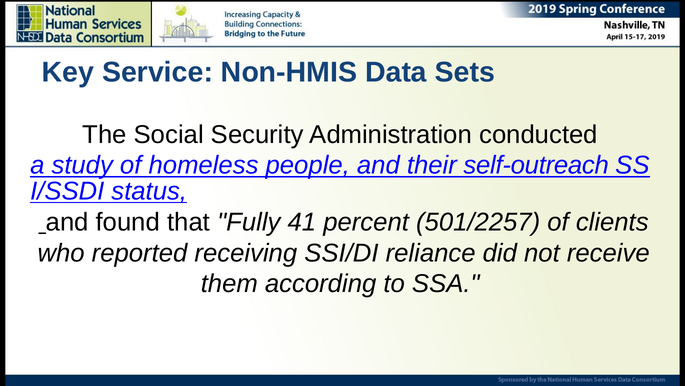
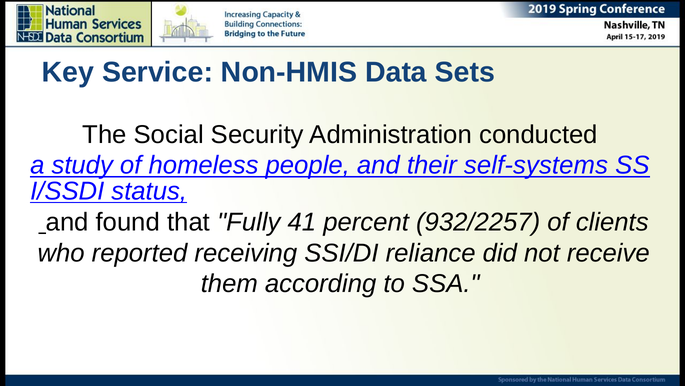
self-outreach: self-outreach -> self-systems (536, 165)
501/2257: 501/2257 -> 932/2257 (478, 222)
